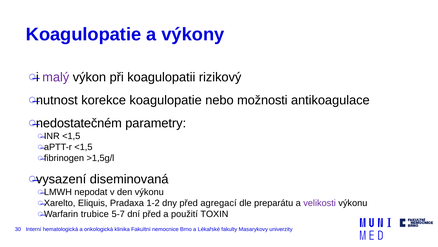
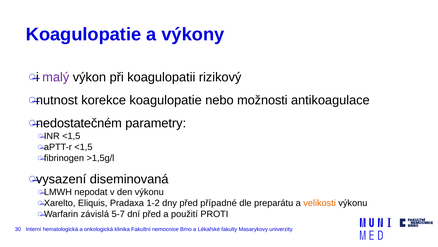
agregací: agregací -> případné (219, 203)
velikosti colour: purple -> orange (320, 203)
trubice: trubice -> závislá (95, 214)
TOXIN: TOXIN -> PROTI (214, 214)
